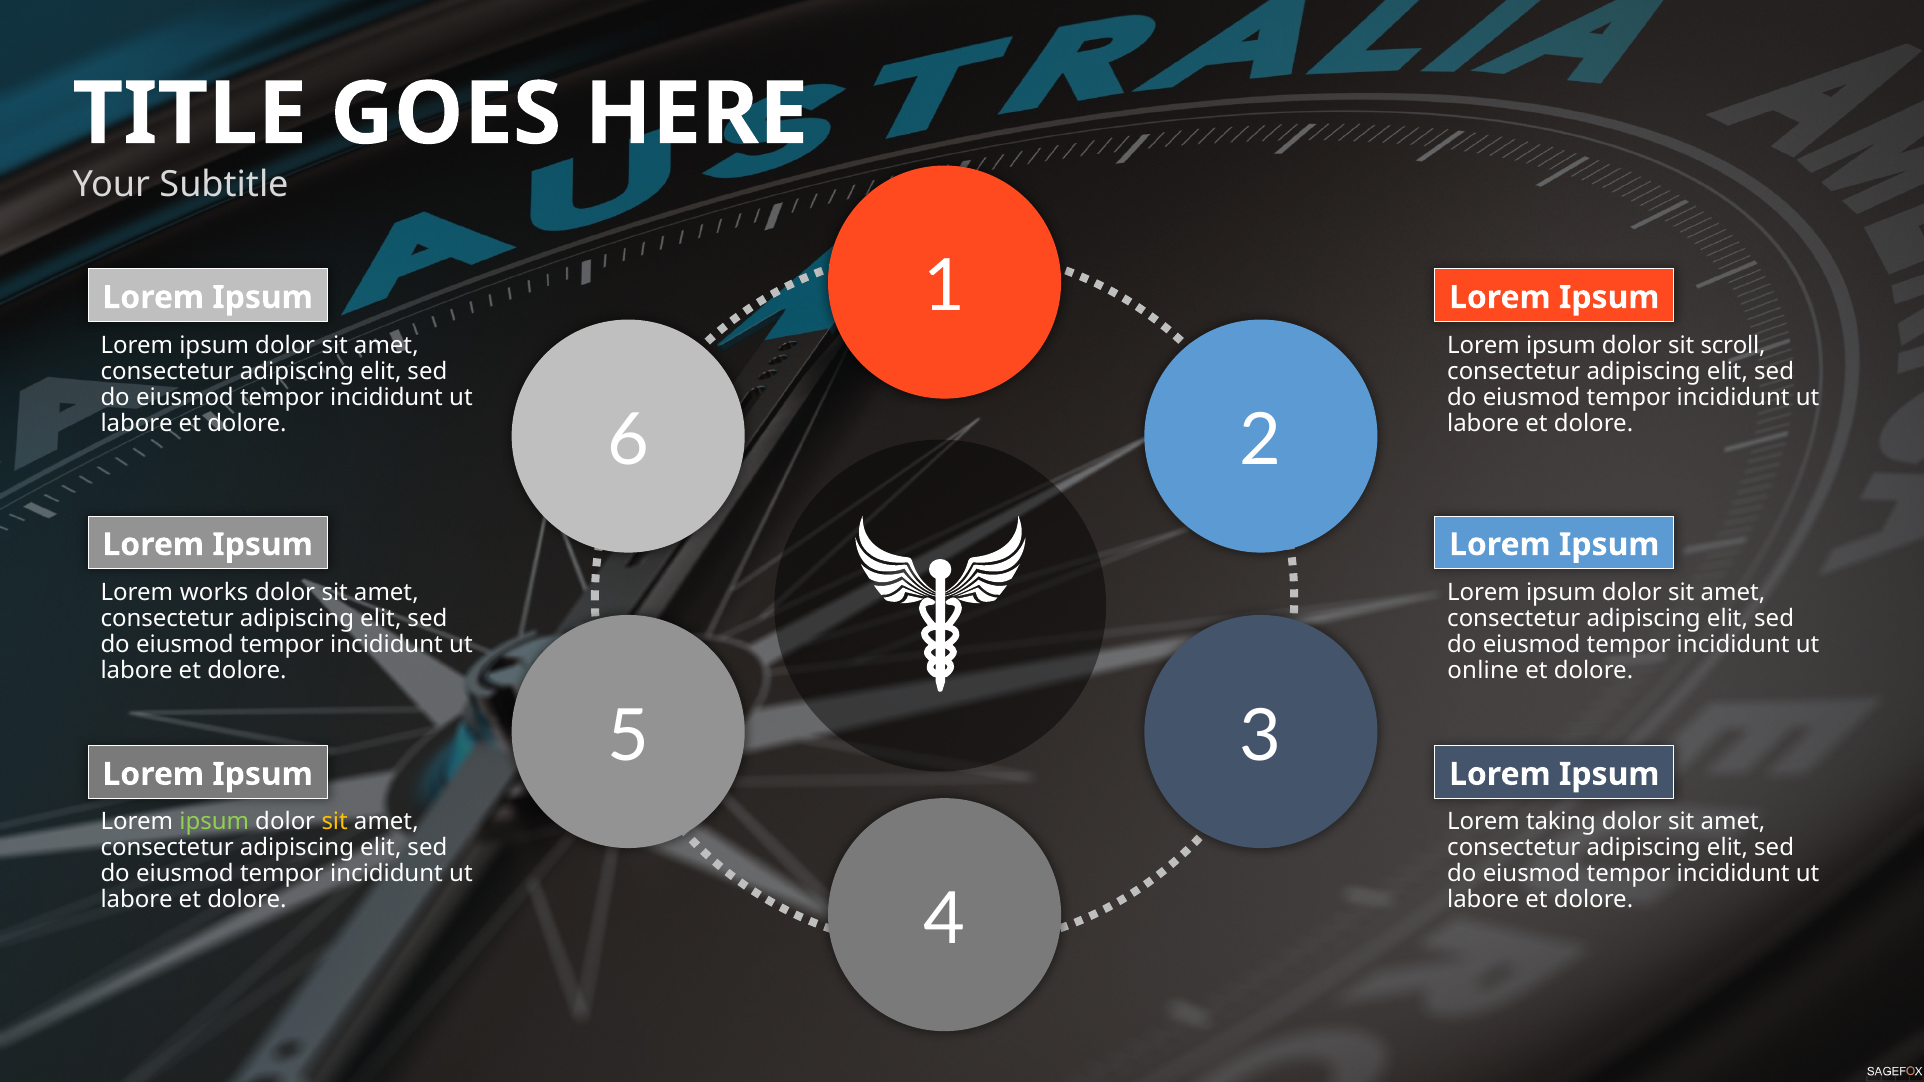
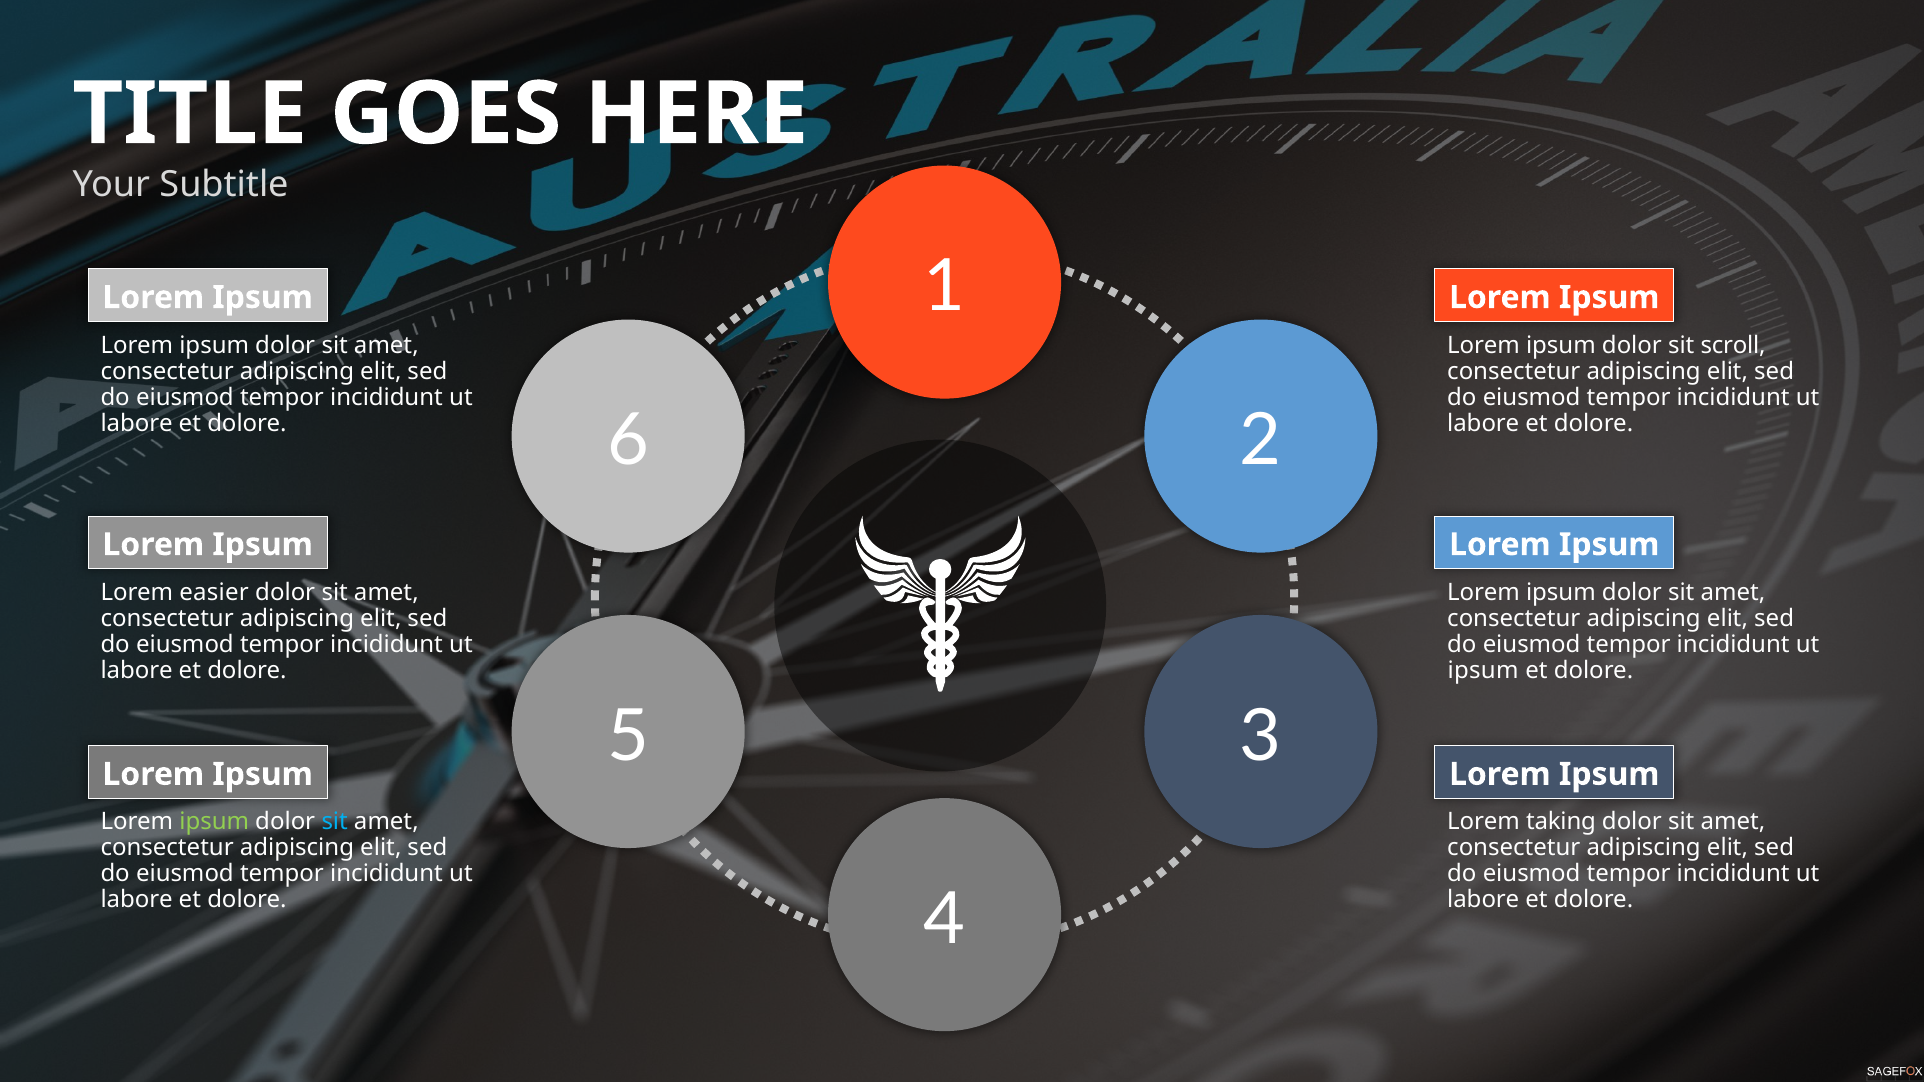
works: works -> easier (214, 592)
online: online -> ipsum (1483, 670)
sit colour: yellow -> light blue (335, 822)
